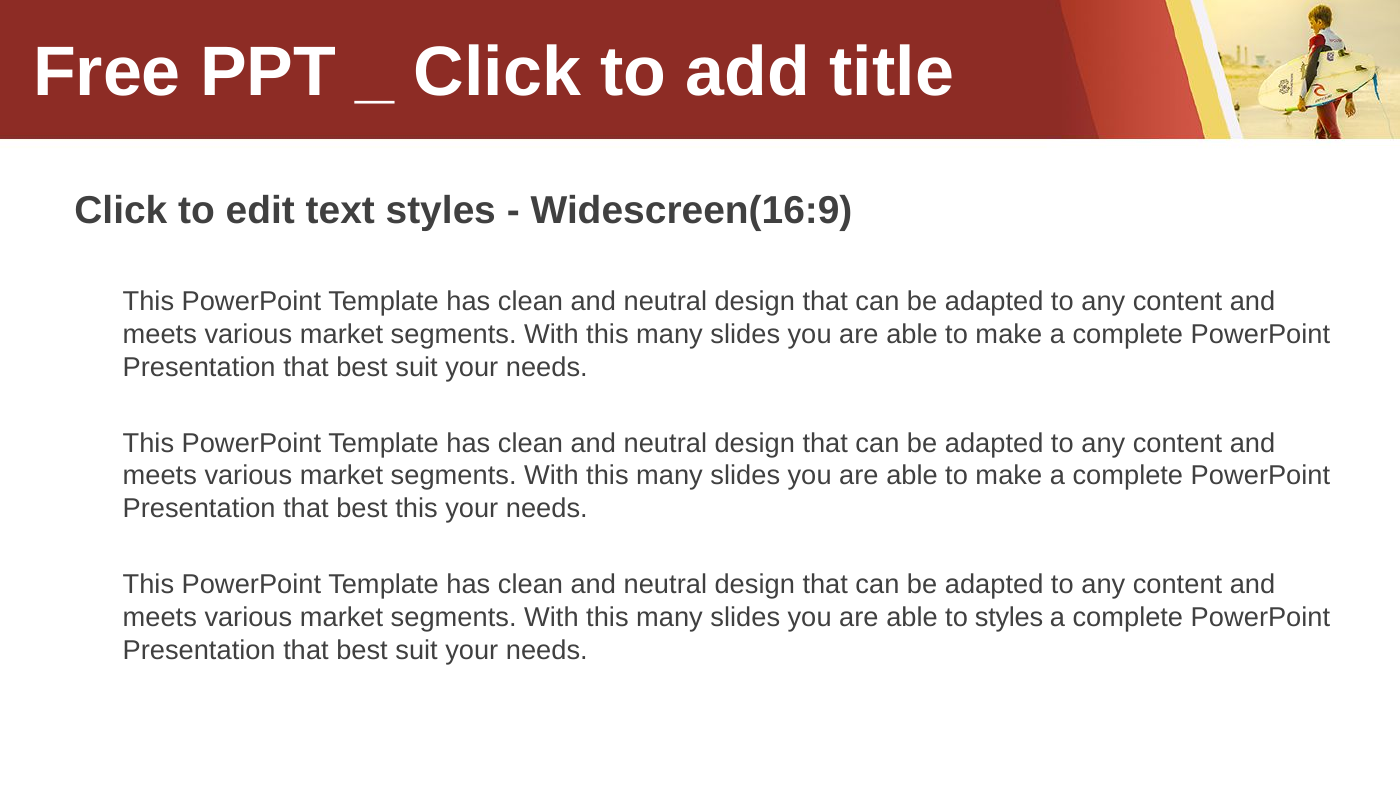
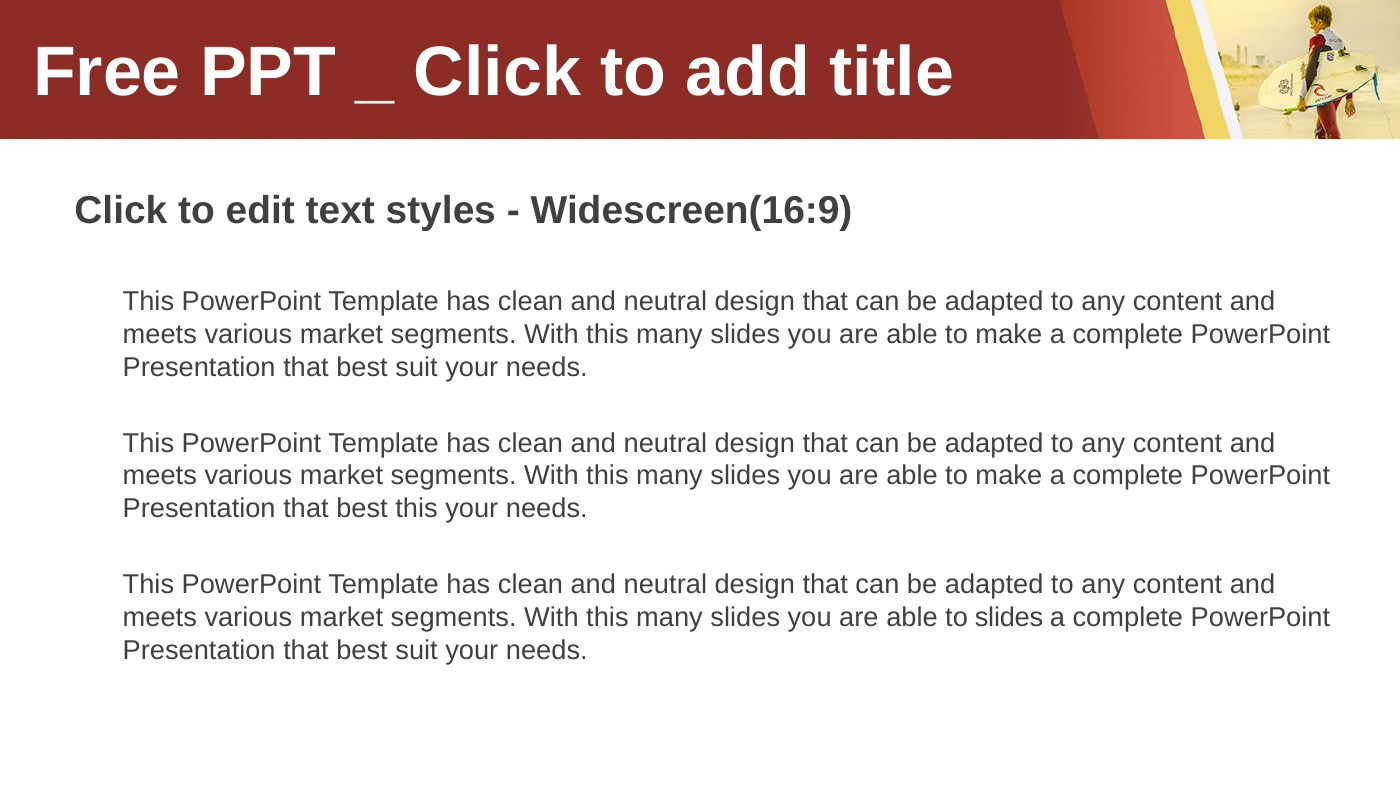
to styles: styles -> slides (1009, 618)
